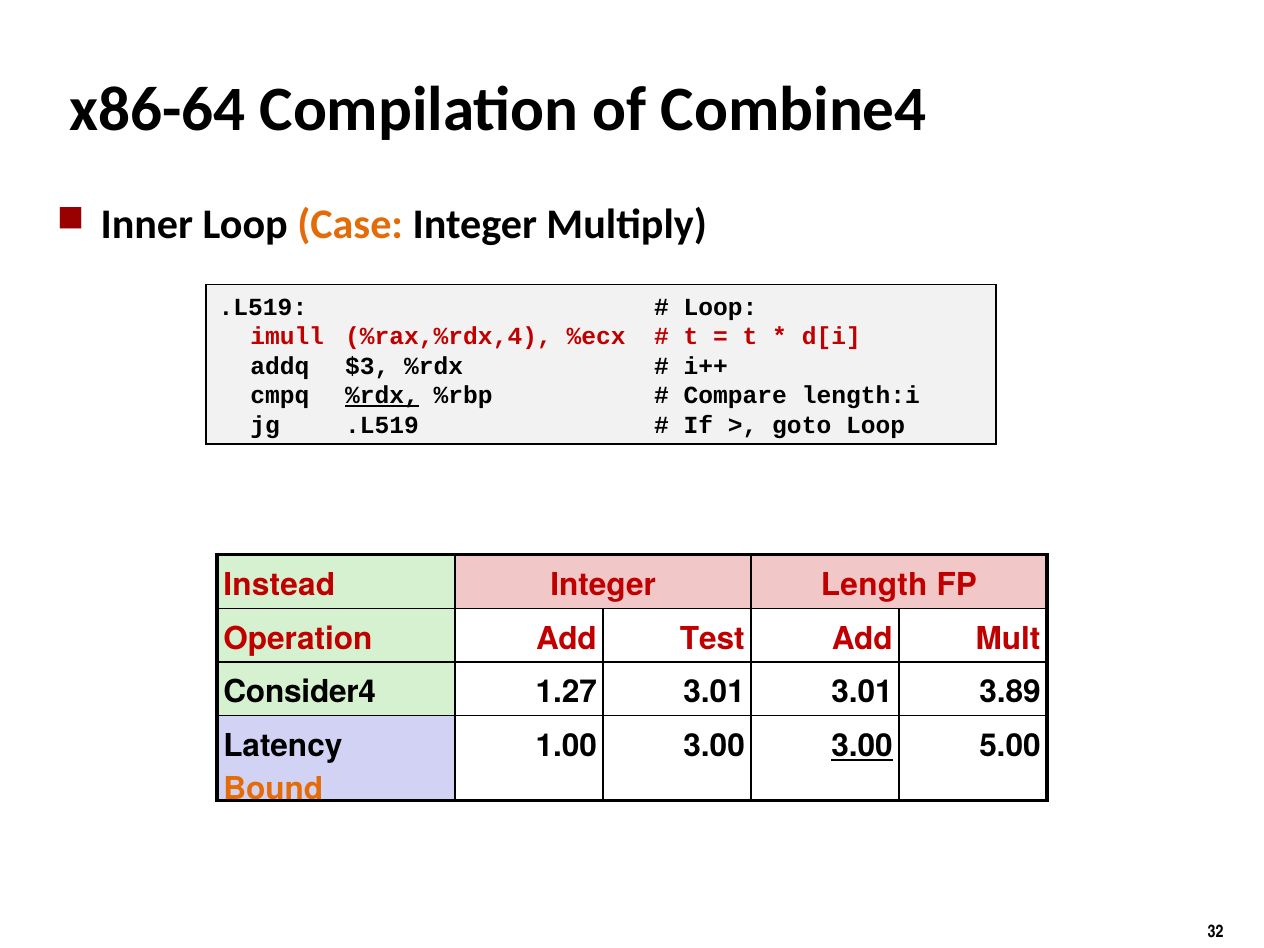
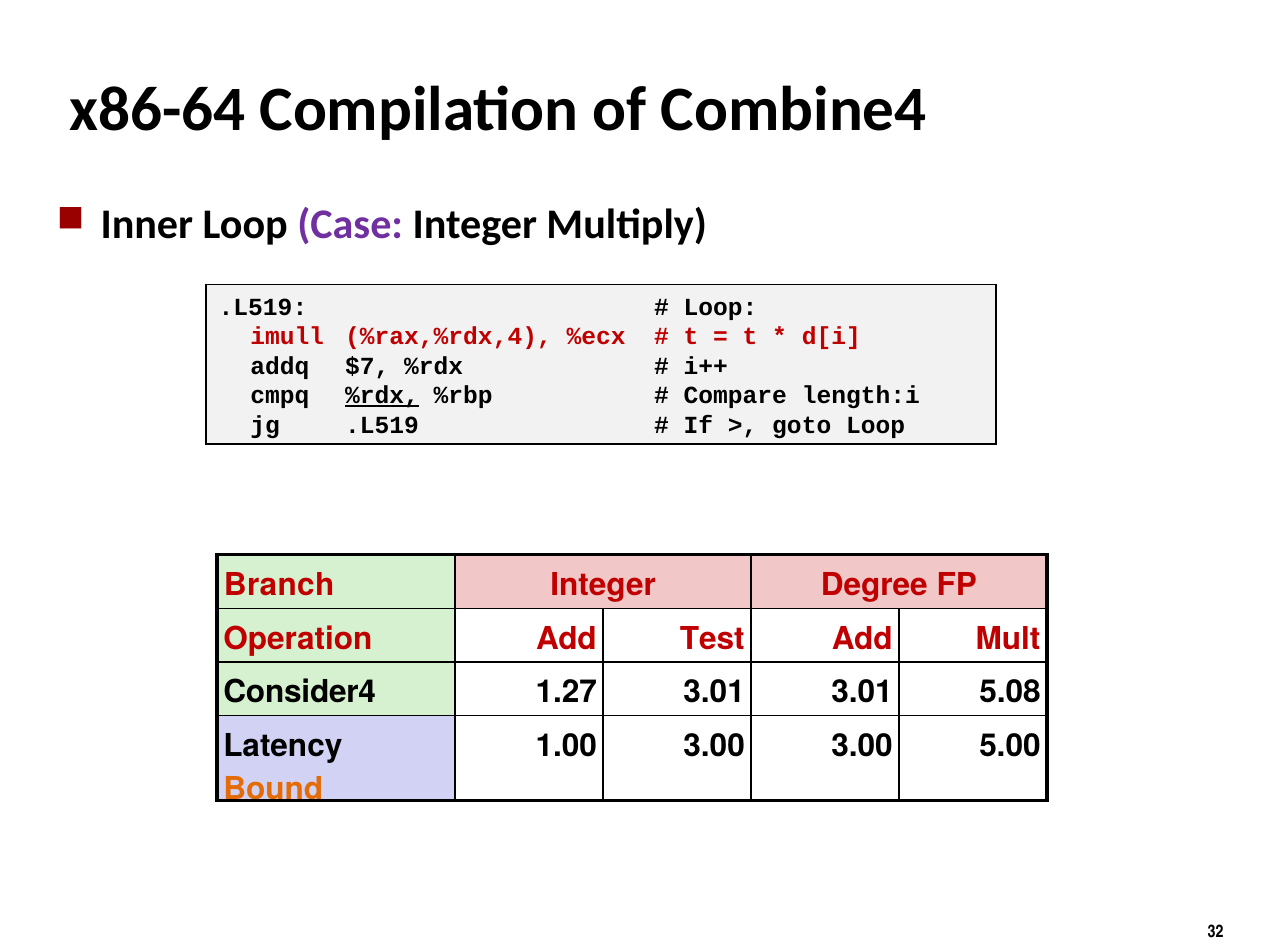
Case colour: orange -> purple (350, 224)
$3: $3 -> $7 (367, 366)
Instead: Instead -> Branch (279, 585)
Length: Length -> Degree (874, 585)
3.89: 3.89 -> 5.08 (1010, 693)
3.00 underline: present -> none (862, 746)
